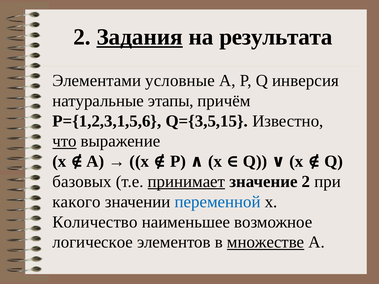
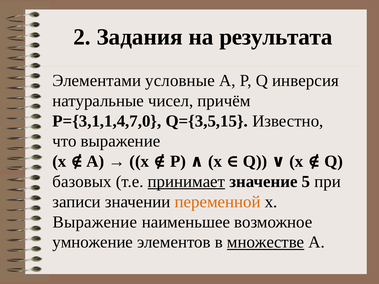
Задания underline: present -> none (140, 37)
этапы: этапы -> чисел (171, 101)
P={1,2,3,1,5,6: P={1,2,3,1,5,6 -> P={3,1,1,4,7,0 (107, 121)
что underline: present -> none (64, 141)
значение 2: 2 -> 5 (306, 182)
какого: какого -> записи (77, 202)
переменной colour: blue -> orange (218, 202)
Количество: Количество -> Выражение (95, 222)
логическое: логическое -> умножение (93, 242)
